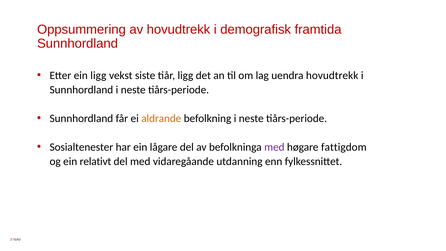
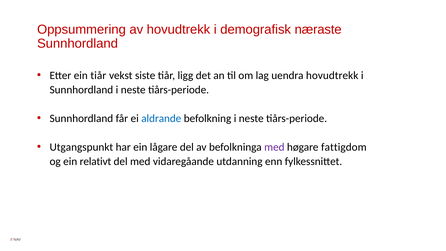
framtida: framtida -> næraste (318, 30)
ein ligg: ligg -> tiår (98, 75)
aldrande colour: orange -> blue (161, 118)
Sosialtenester: Sosialtenester -> Utgangspunkt (81, 147)
